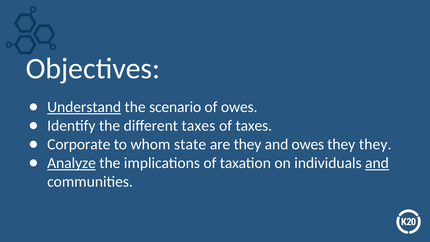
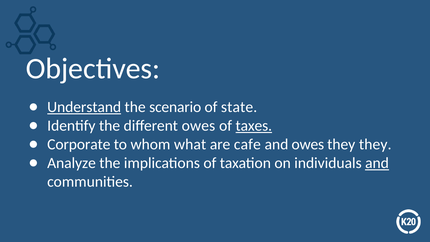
of owes: owes -> state (239, 107)
different taxes: taxes -> owes (198, 126)
taxes underline: none -> present (254, 126)
state: state -> what (190, 144)
are they: they -> cafe (247, 144)
Analyze underline: present -> none (72, 163)
